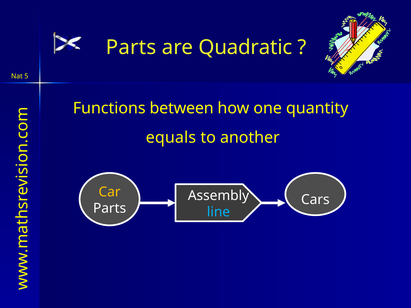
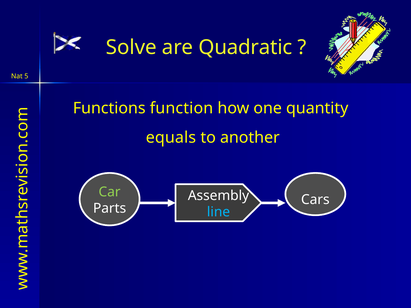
Parts: Parts -> Solve (131, 47)
between: between -> function (181, 108)
Car colour: yellow -> light green (110, 192)
